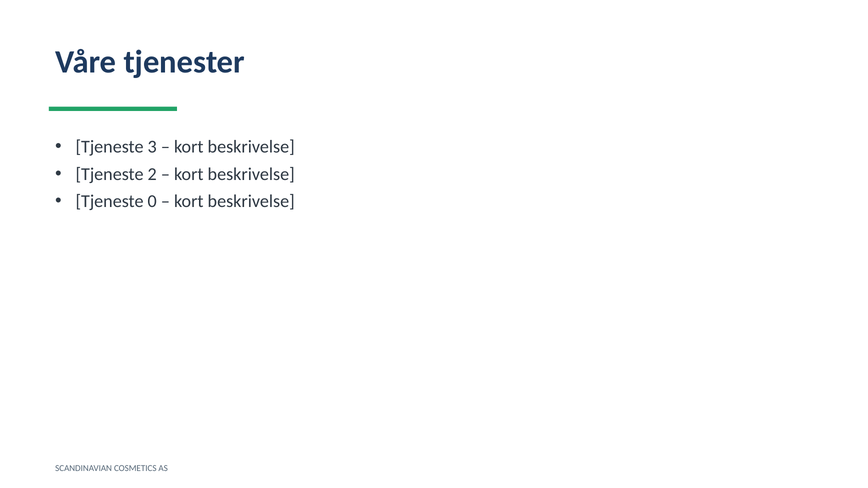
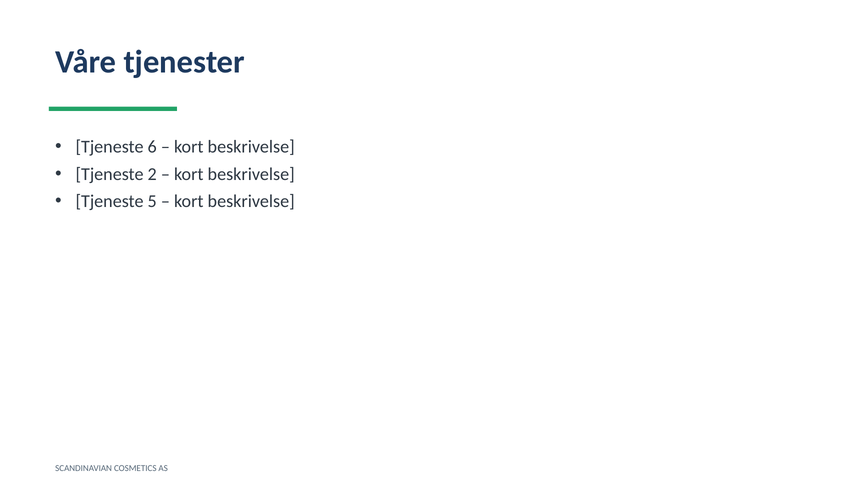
3: 3 -> 6 (152, 147)
0: 0 -> 5 (152, 201)
